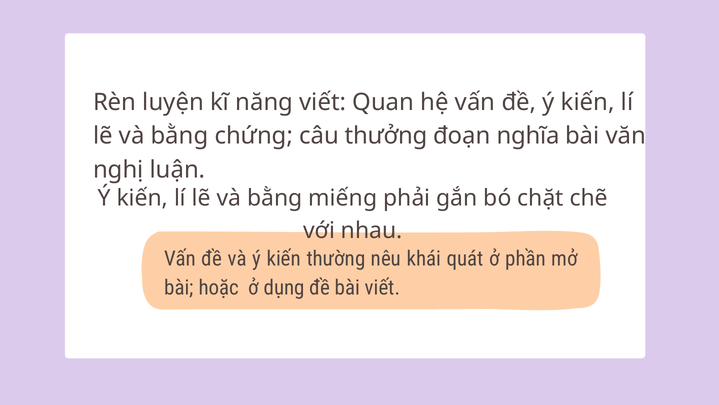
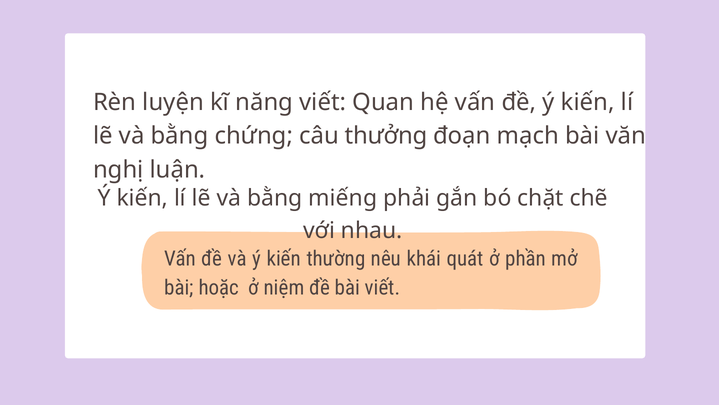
nghĩa: nghĩa -> mạch (528, 136)
dụng: dụng -> niệm (284, 288)
